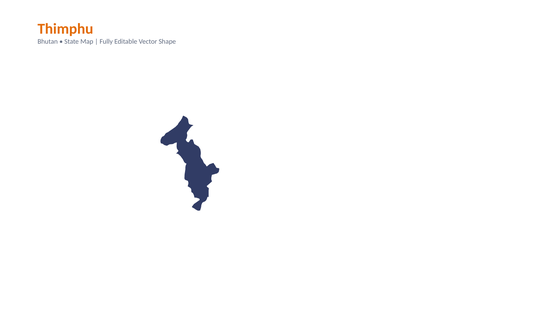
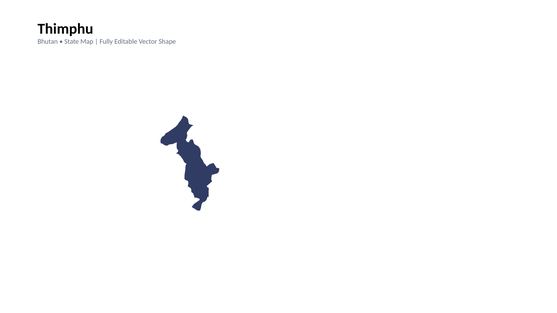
Thimphu colour: orange -> black (65, 29)
